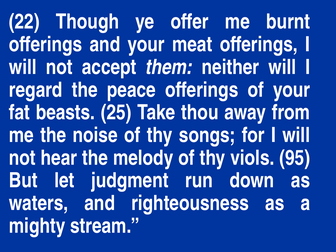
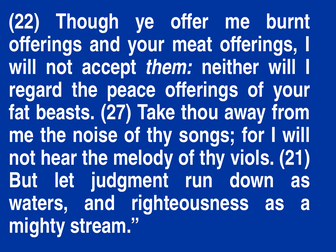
25: 25 -> 27 (116, 113)
95: 95 -> 21 (295, 158)
